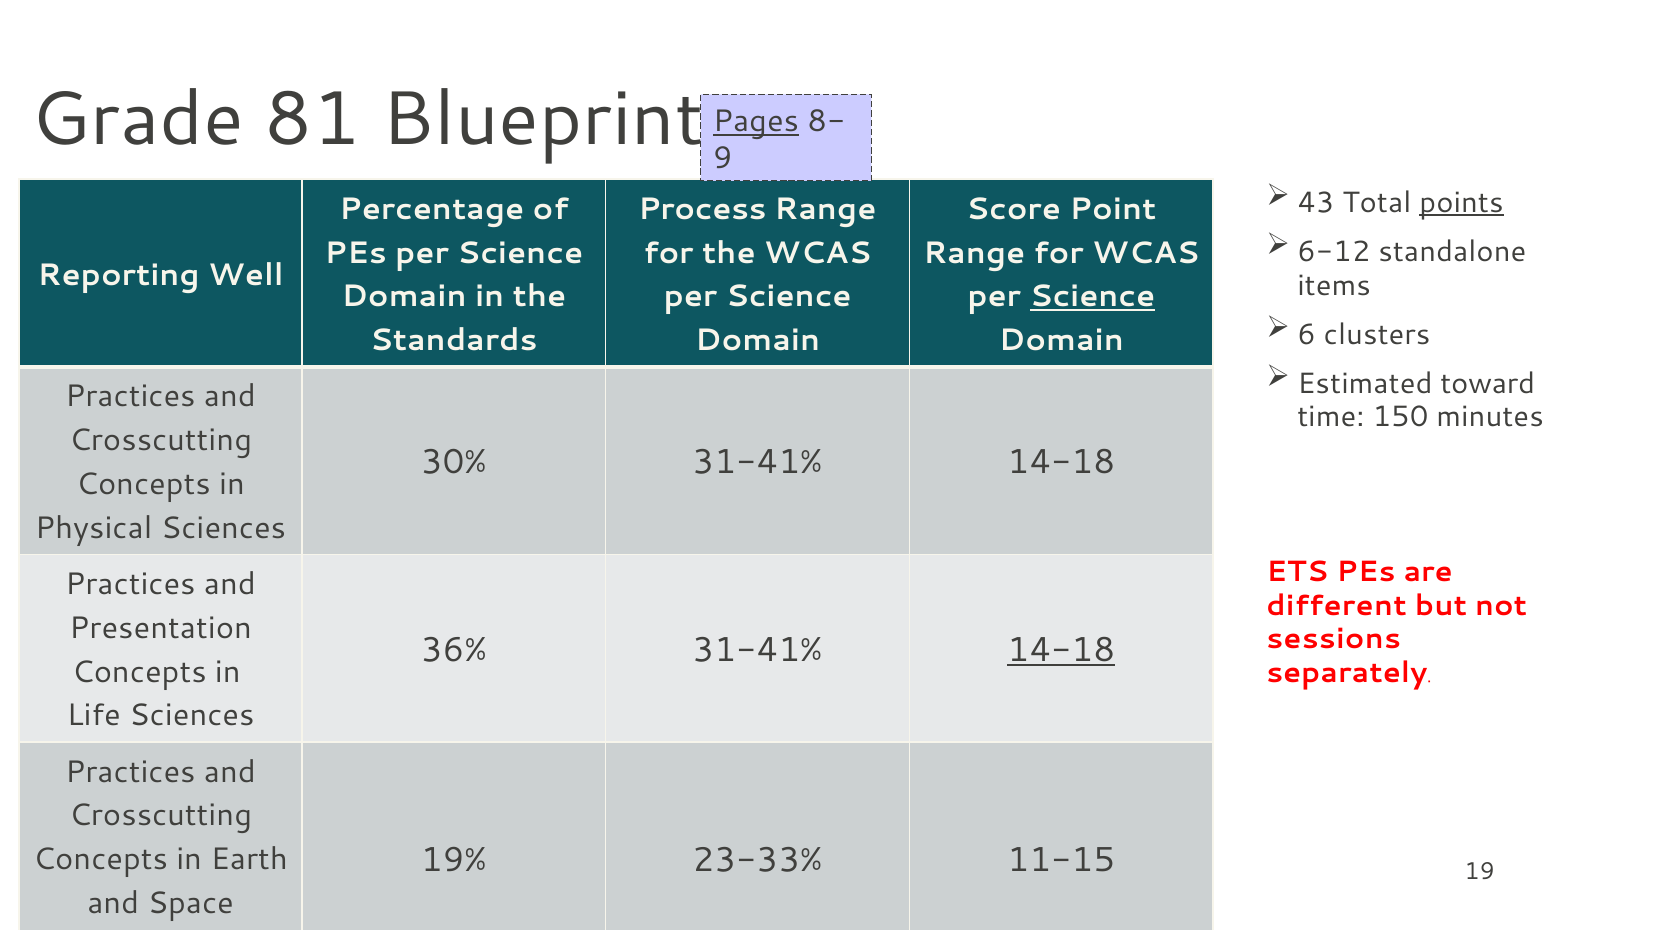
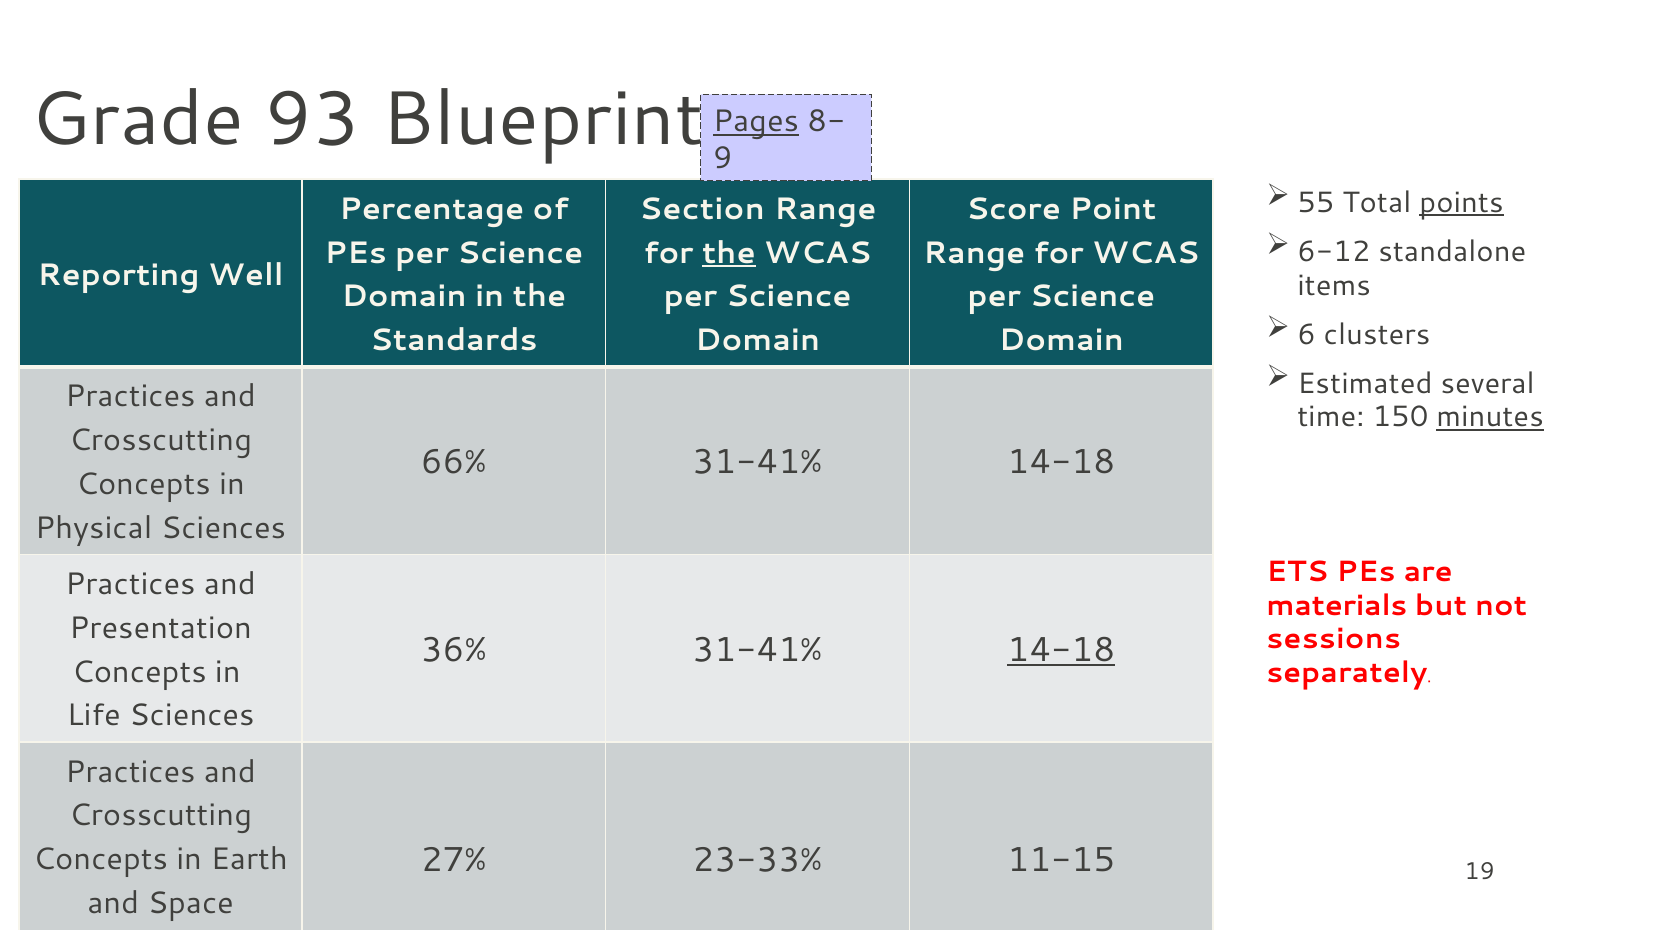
81: 81 -> 93 (313, 119)
43: 43 -> 55 (1316, 203)
Process: Process -> Section (702, 209)
the underline: none -> present (729, 253)
Science underline: present -> none (1092, 297)
toward: toward -> several (1488, 384)
minutes underline: none -> present (1490, 417)
30%: 30% -> 66% (454, 462)
different: different -> materials (1337, 606)
19%: 19% -> 27% (454, 860)
